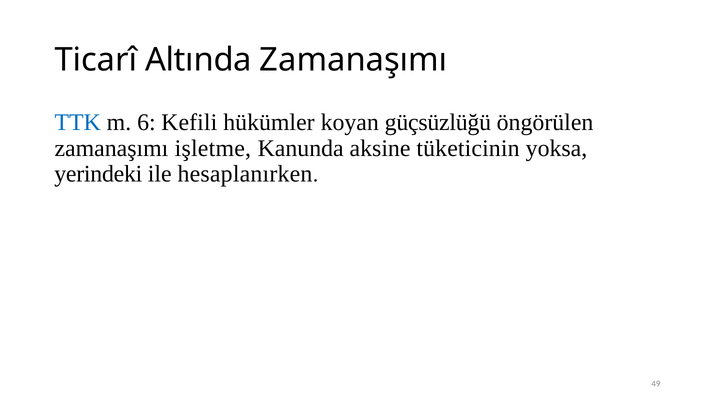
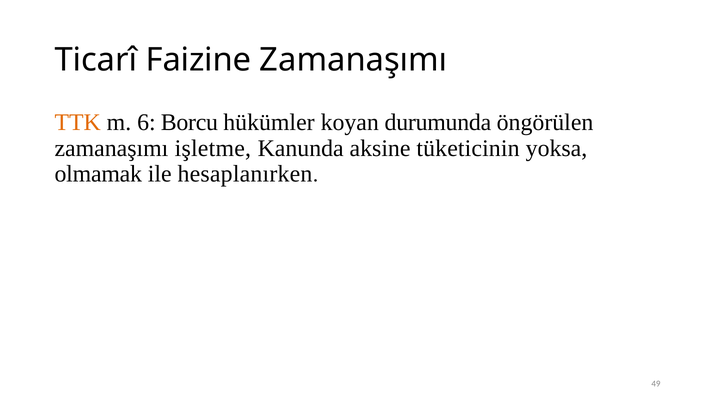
Altında: Altında -> Faizine (198, 60)
TTK colour: blue -> orange (78, 122)
Kefili: Kefili -> Borcu (189, 122)
güçsüzlüğü: güçsüzlüğü -> durumunda (438, 122)
yerindeki: yerindeki -> olmamak (98, 174)
